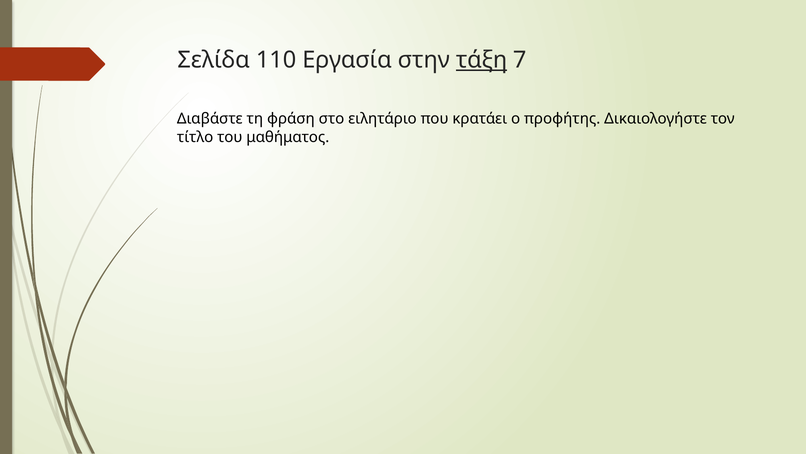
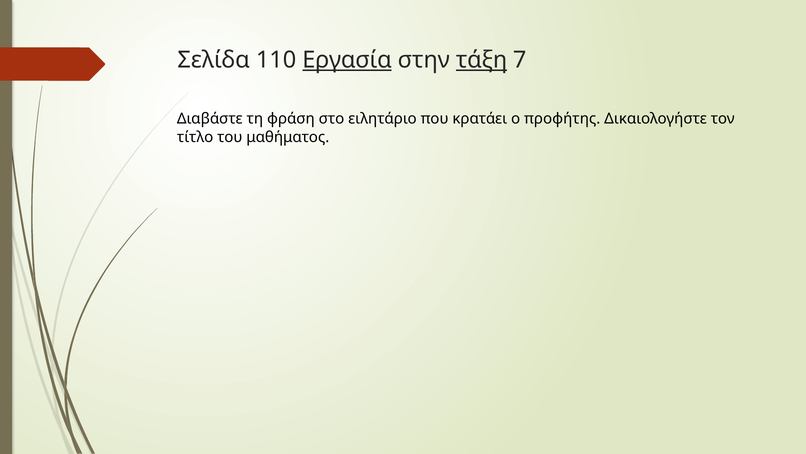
Εργασία underline: none -> present (347, 60)
